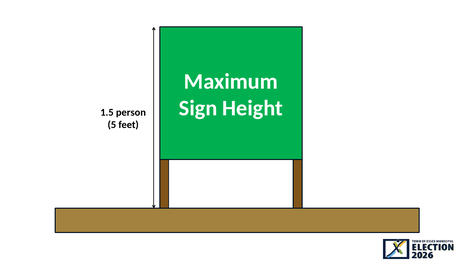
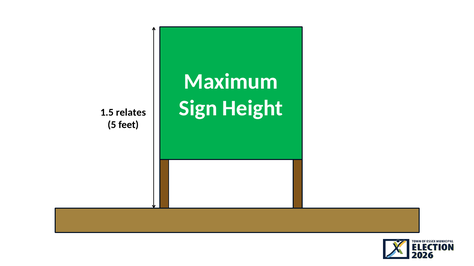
person: person -> relates (131, 113)
